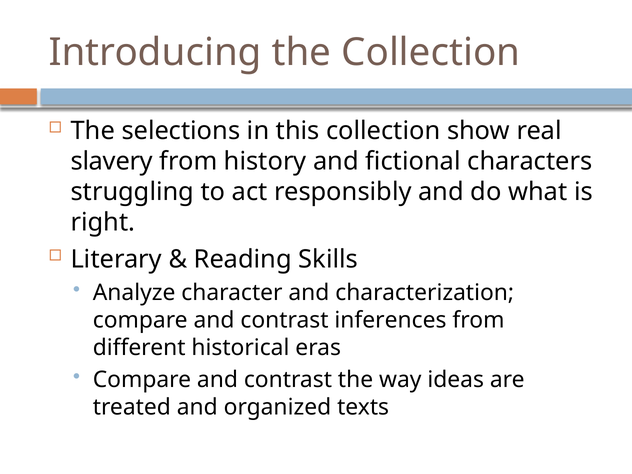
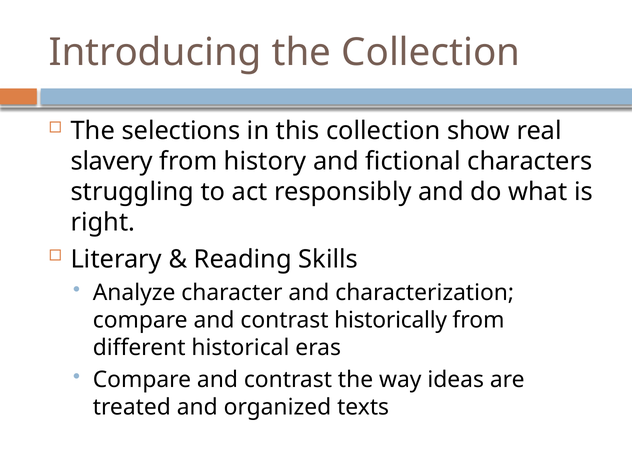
inferences: inferences -> historically (391, 320)
